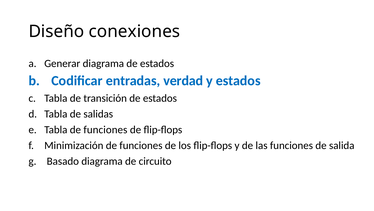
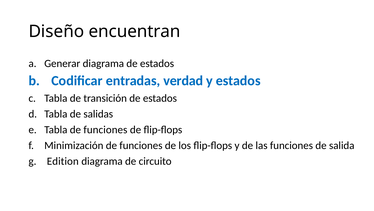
conexiones: conexiones -> encuentran (135, 31)
Basado: Basado -> Edition (63, 161)
